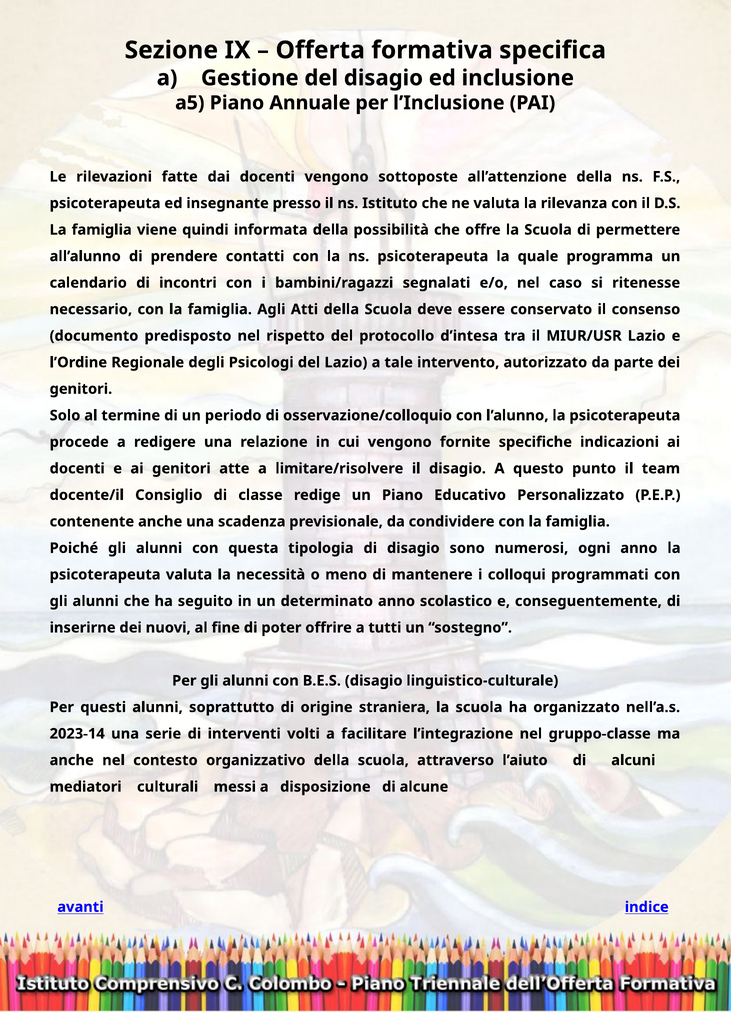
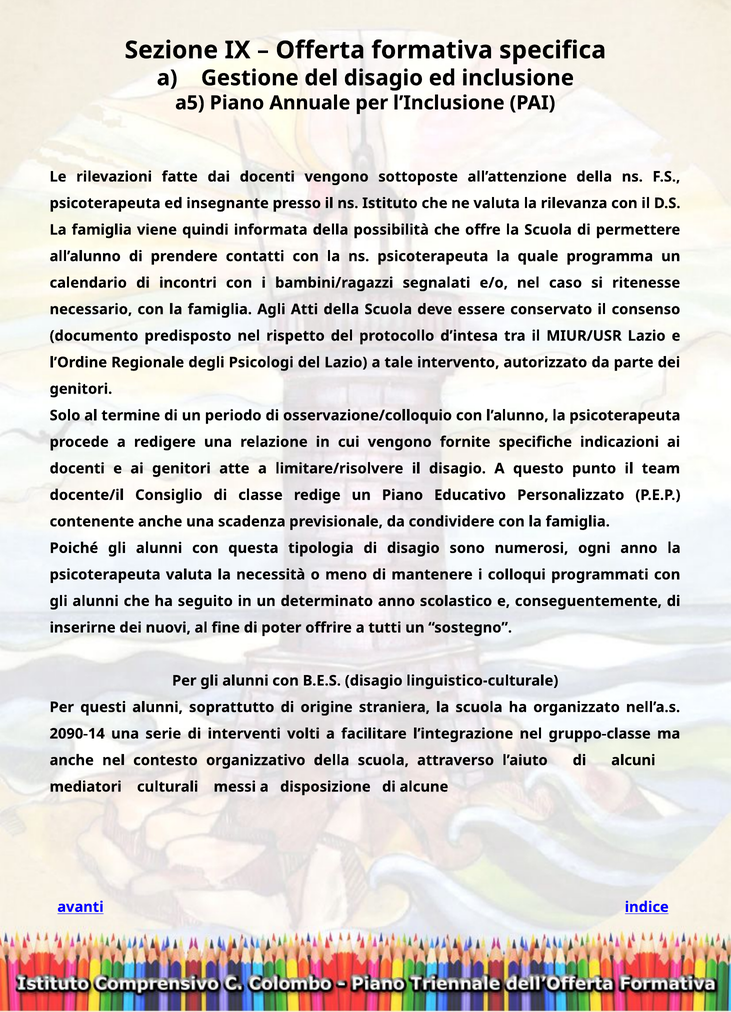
2023-14: 2023-14 -> 2090-14 (77, 734)
